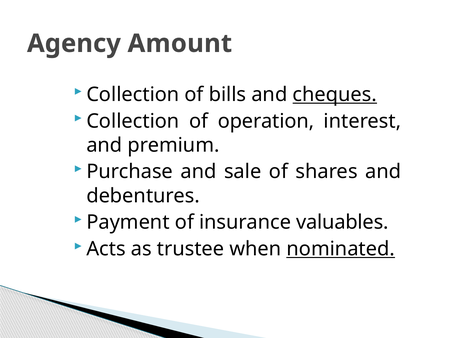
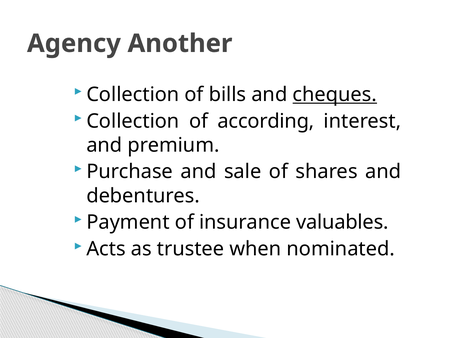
Amount: Amount -> Another (180, 44)
operation: operation -> according (266, 121)
nominated underline: present -> none (341, 249)
